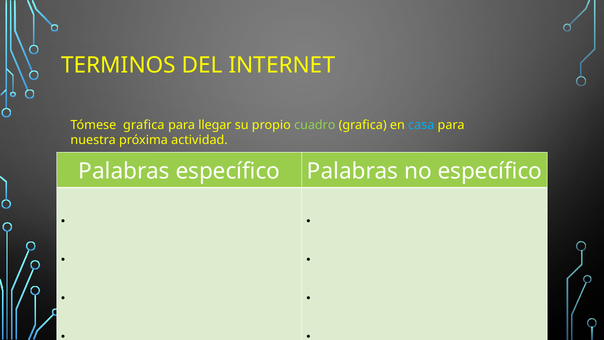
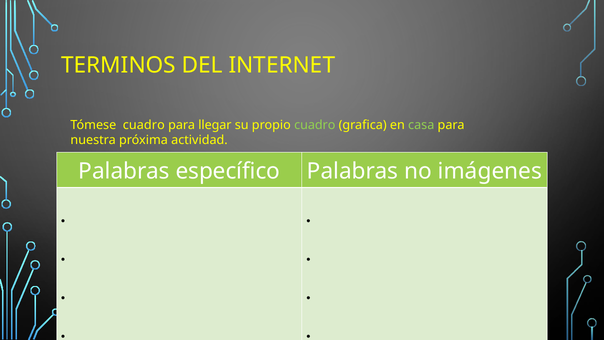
Tómese grafica: grafica -> cuadro (144, 125)
casa colour: light blue -> light green (421, 125)
no específico: específico -> imágenes (490, 171)
